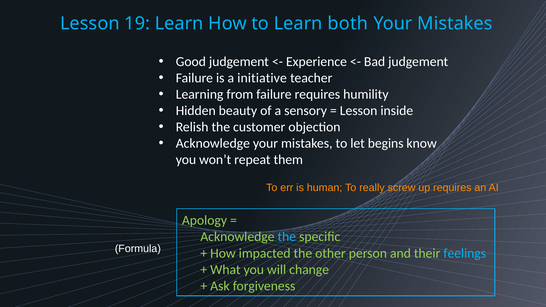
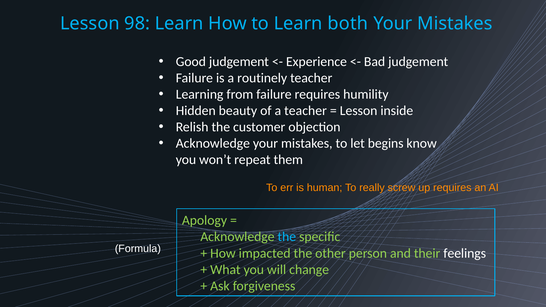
19: 19 -> 98 (137, 24)
initiative: initiative -> routinely (262, 78)
a sensory: sensory -> teacher (306, 111)
feelings colour: light blue -> white (465, 253)
